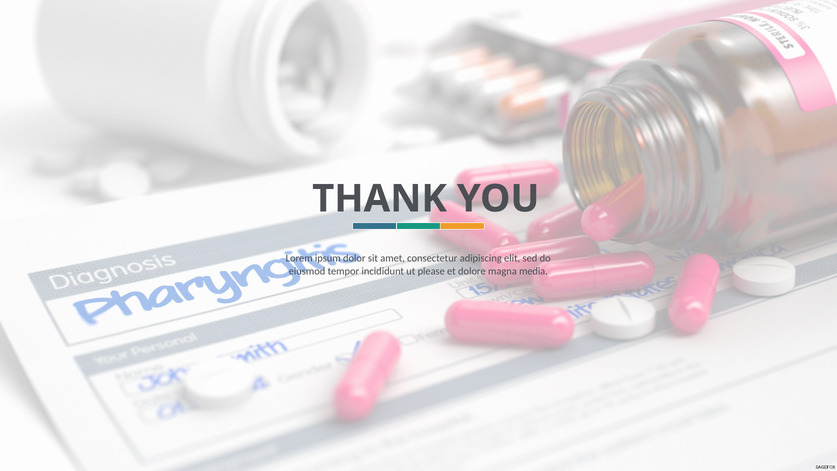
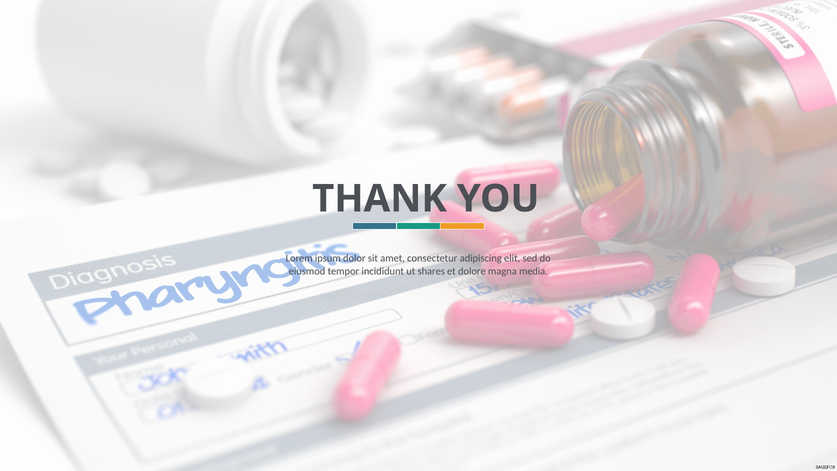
please: please -> shares (431, 271)
